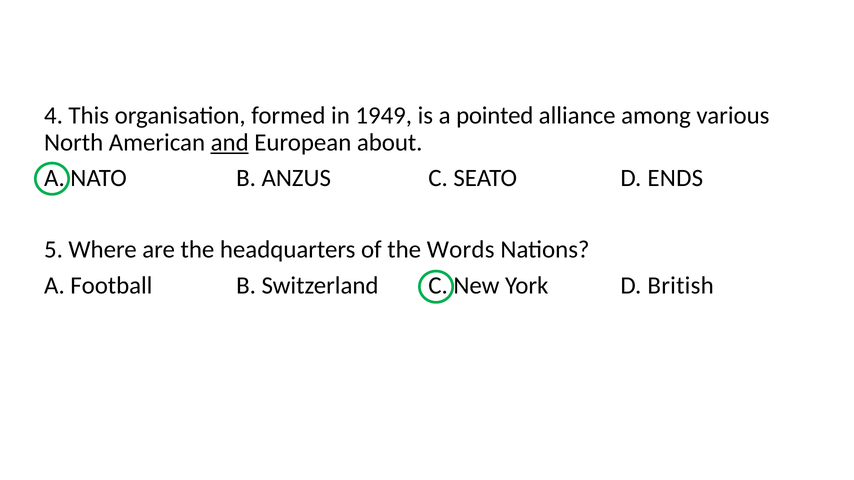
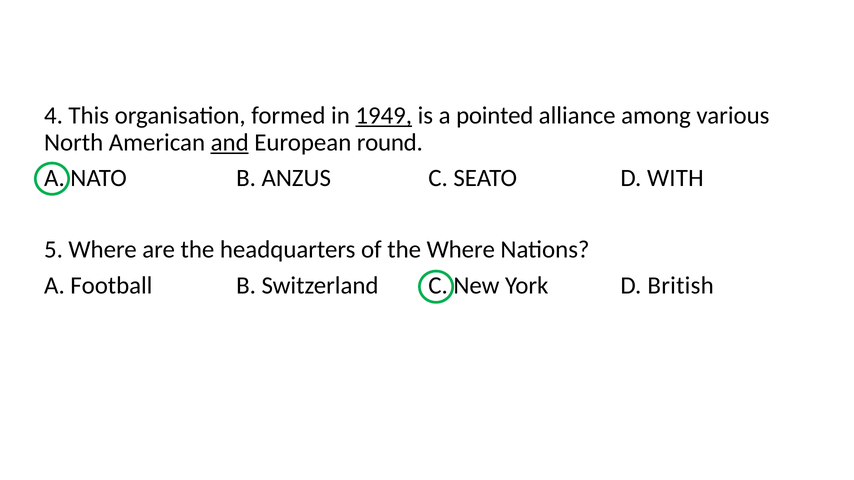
1949 underline: none -> present (384, 116)
about: about -> round (390, 142)
ENDS: ENDS -> WITH (675, 178)
the Words: Words -> Where (461, 250)
